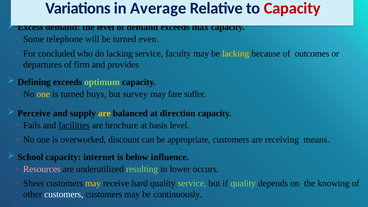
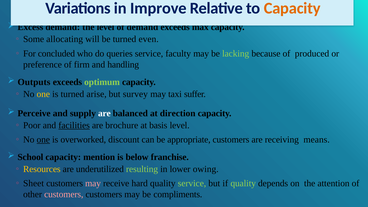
Average: Average -> Improve (158, 8)
Capacity colour: red -> orange (292, 8)
telephone: telephone -> allocating (65, 39)
do lacking: lacking -> queries (120, 53)
lacking colour: yellow -> light green (236, 53)
outcomes: outcomes -> produced (312, 53)
departures: departures -> preference (43, 65)
provides: provides -> handling (123, 65)
Defining: Defining -> Outputs (34, 82)
buys: buys -> arise (97, 94)
fare: fare -> taxi (175, 94)
are colour: yellow -> white (104, 113)
Fails: Fails -> Poor (32, 125)
one underline: none -> present (43, 140)
internet: internet -> mention (99, 157)
influence: influence -> franchise (170, 157)
Resources colour: pink -> yellow (42, 169)
occurs: occurs -> owing (206, 169)
may colour: yellow -> pink (93, 183)
knowing: knowing -> attention (334, 183)
customers colour: white -> pink (64, 194)
continuously: continuously -> compliments (178, 194)
